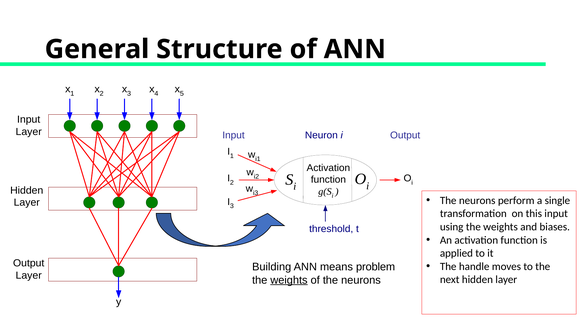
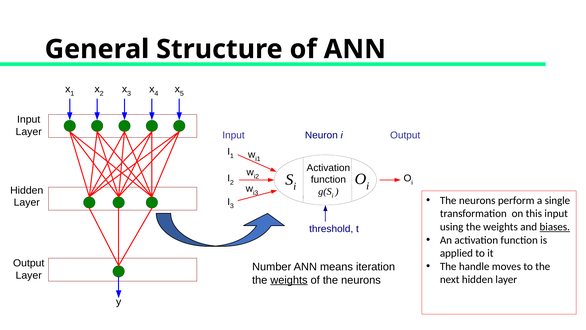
biases underline: none -> present (555, 227)
Building: Building -> Number (272, 267)
problem: problem -> iteration (376, 267)
